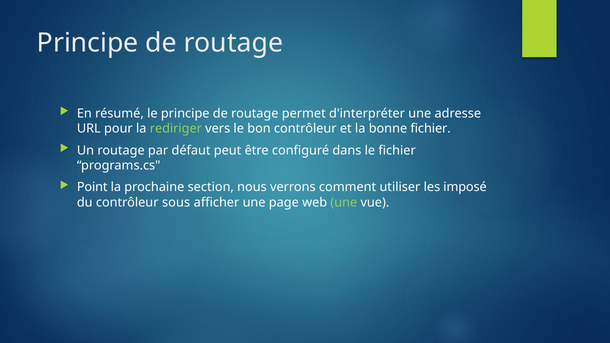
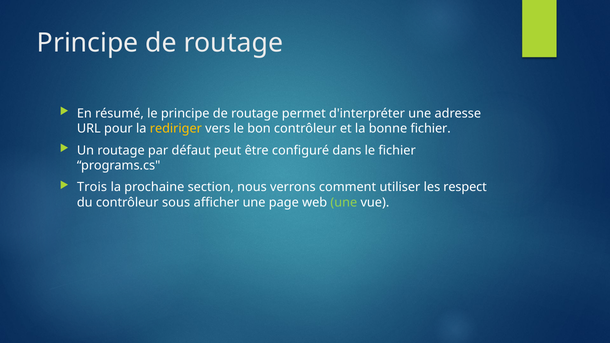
rediriger colour: light green -> yellow (176, 129)
Point: Point -> Trois (92, 187)
imposé: imposé -> respect (465, 187)
